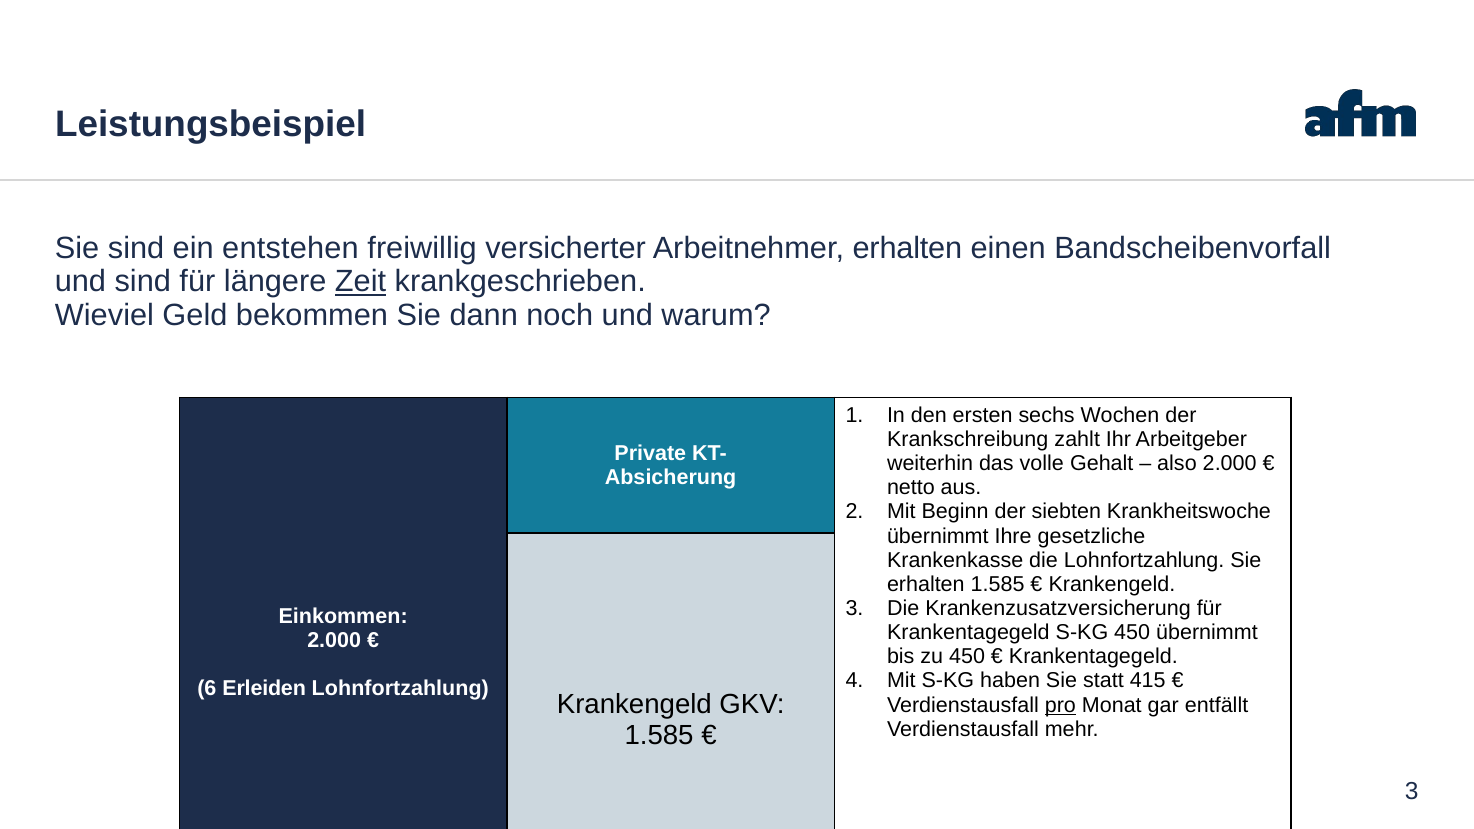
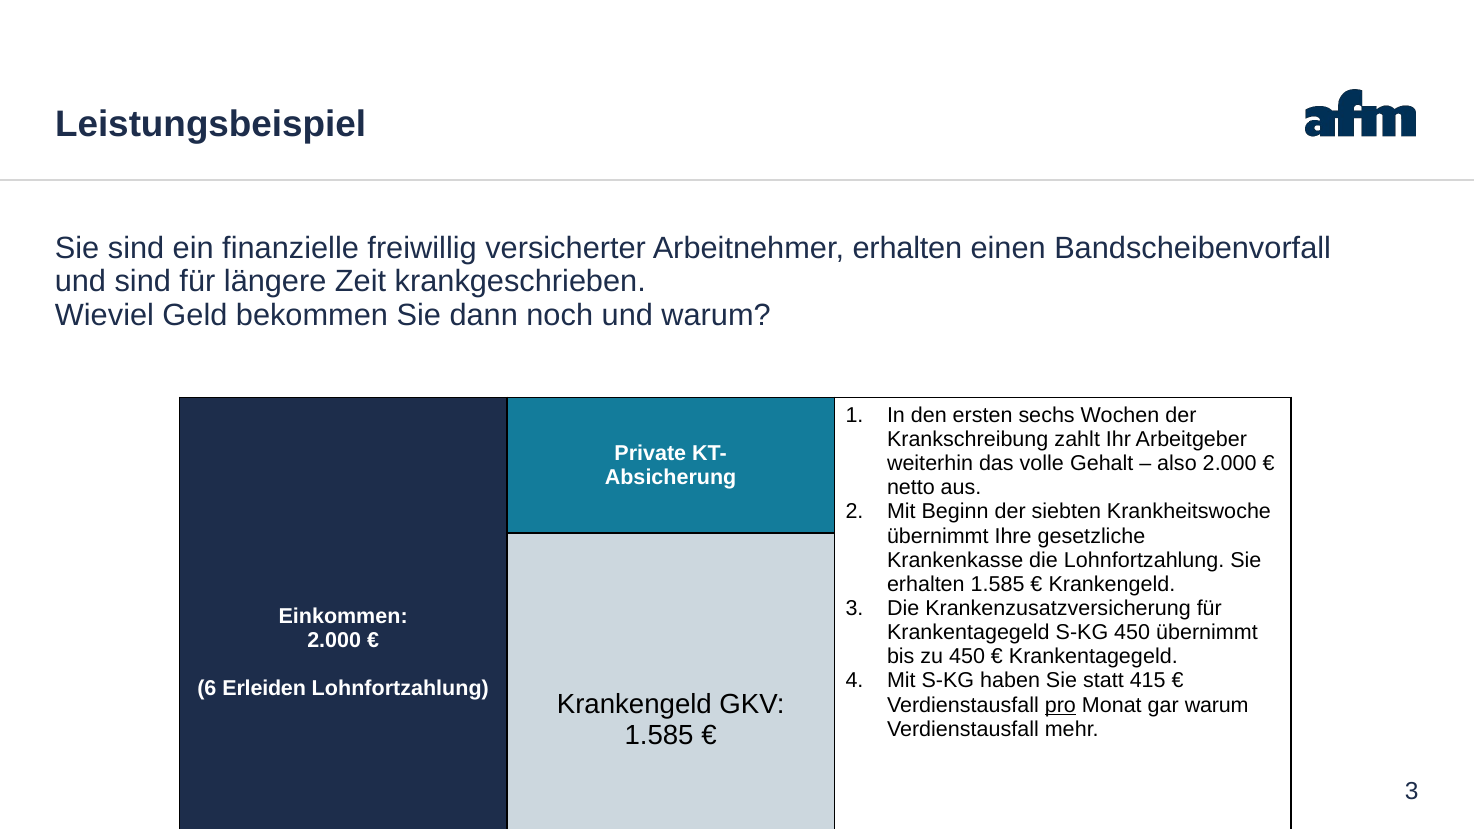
entstehen: entstehen -> finanzielle (291, 249)
Zeit underline: present -> none (361, 282)
gar entfällt: entfällt -> warum (1217, 705)
